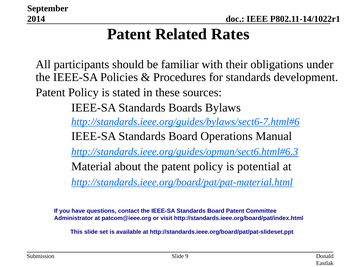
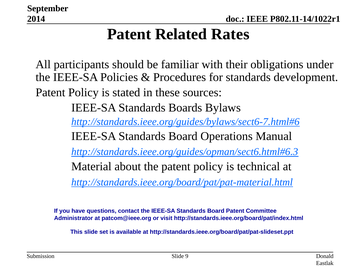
potential: potential -> technical (259, 167)
